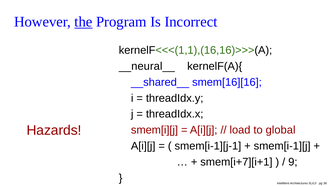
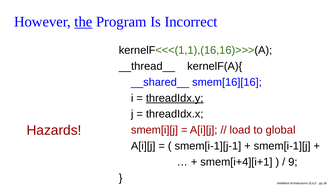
__neural__: __neural__ -> __thread__ (147, 66)
threadIdx.y underline: none -> present (175, 98)
smem[i+7][i+1: smem[i+7][i+1 -> smem[i+4][i+1 (236, 162)
